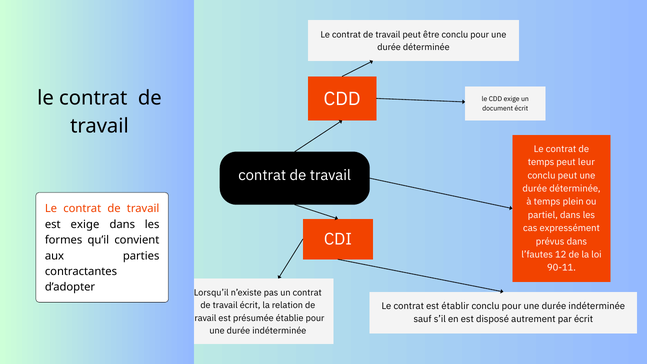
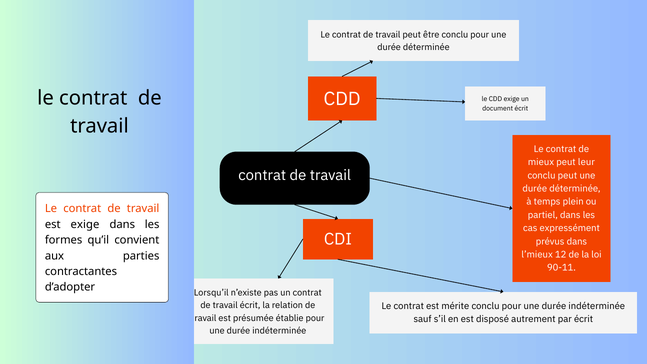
temps: temps -> mieux (541, 162)
l’fautes: l’fautes -> l’mieux (537, 255)
établir: établir -> mérite (455, 306)
